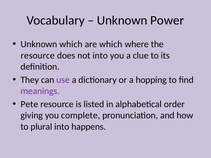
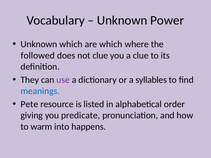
resource: resource -> followed (38, 56)
not into: into -> clue (100, 56)
hopping: hopping -> syllables (151, 80)
meanings colour: purple -> blue (40, 91)
complete: complete -> predicate (81, 116)
plural: plural -> warm (41, 127)
